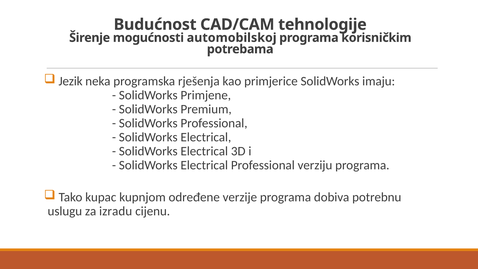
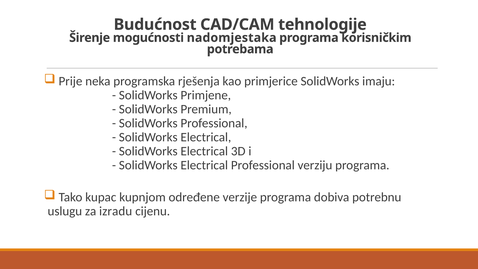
automobilskoj: automobilskoj -> nadomjestaka (232, 38)
Jezik: Jezik -> Prije (70, 81)
